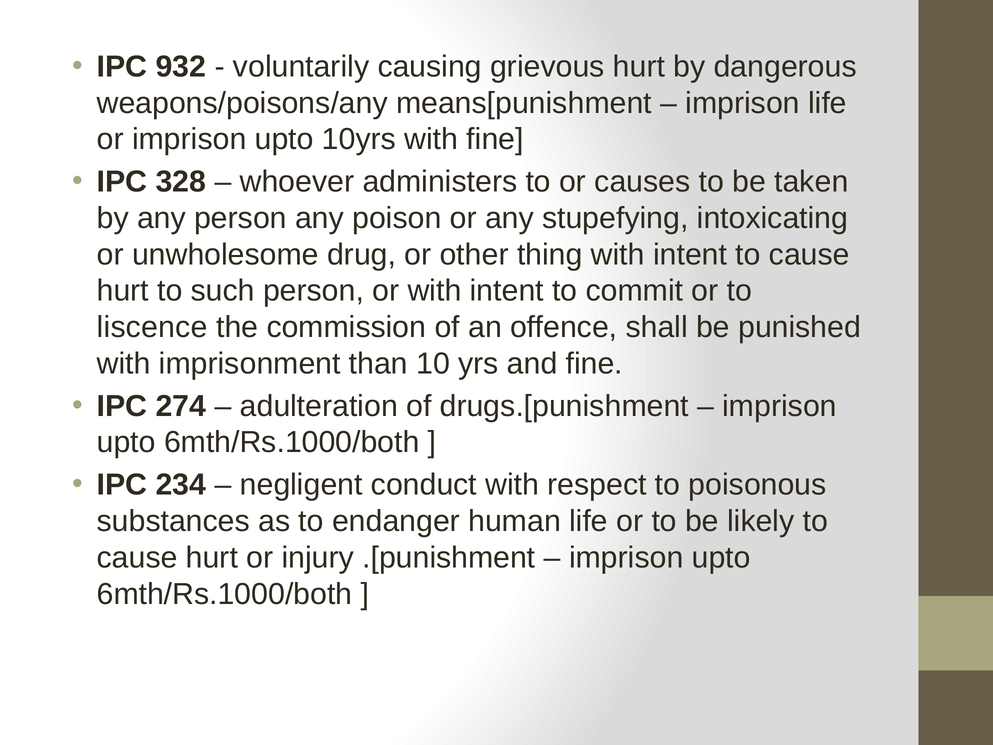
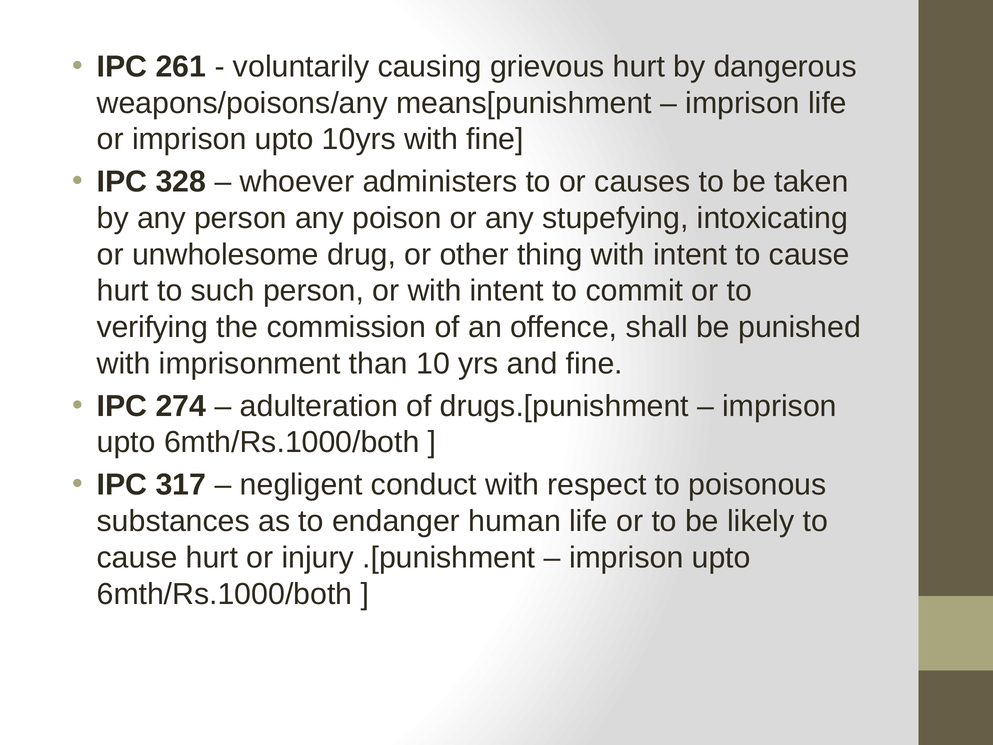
932: 932 -> 261 (181, 67)
liscence: liscence -> verifying (152, 327)
234: 234 -> 317 (181, 485)
